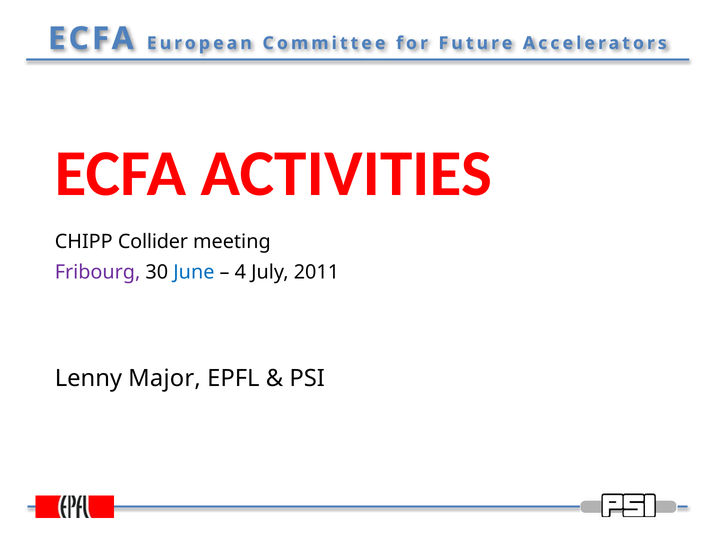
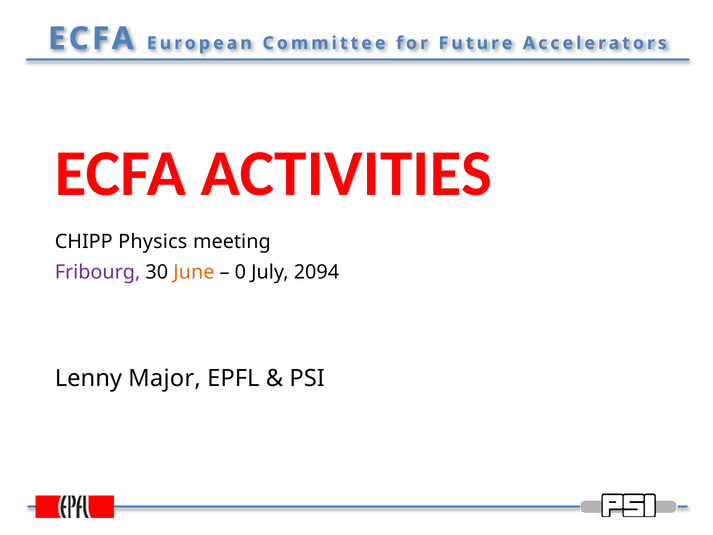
Collider: Collider -> Physics (153, 242)
June colour: blue -> orange (194, 272)
4: 4 -> 0 (240, 272)
2011: 2011 -> 2094 (316, 272)
